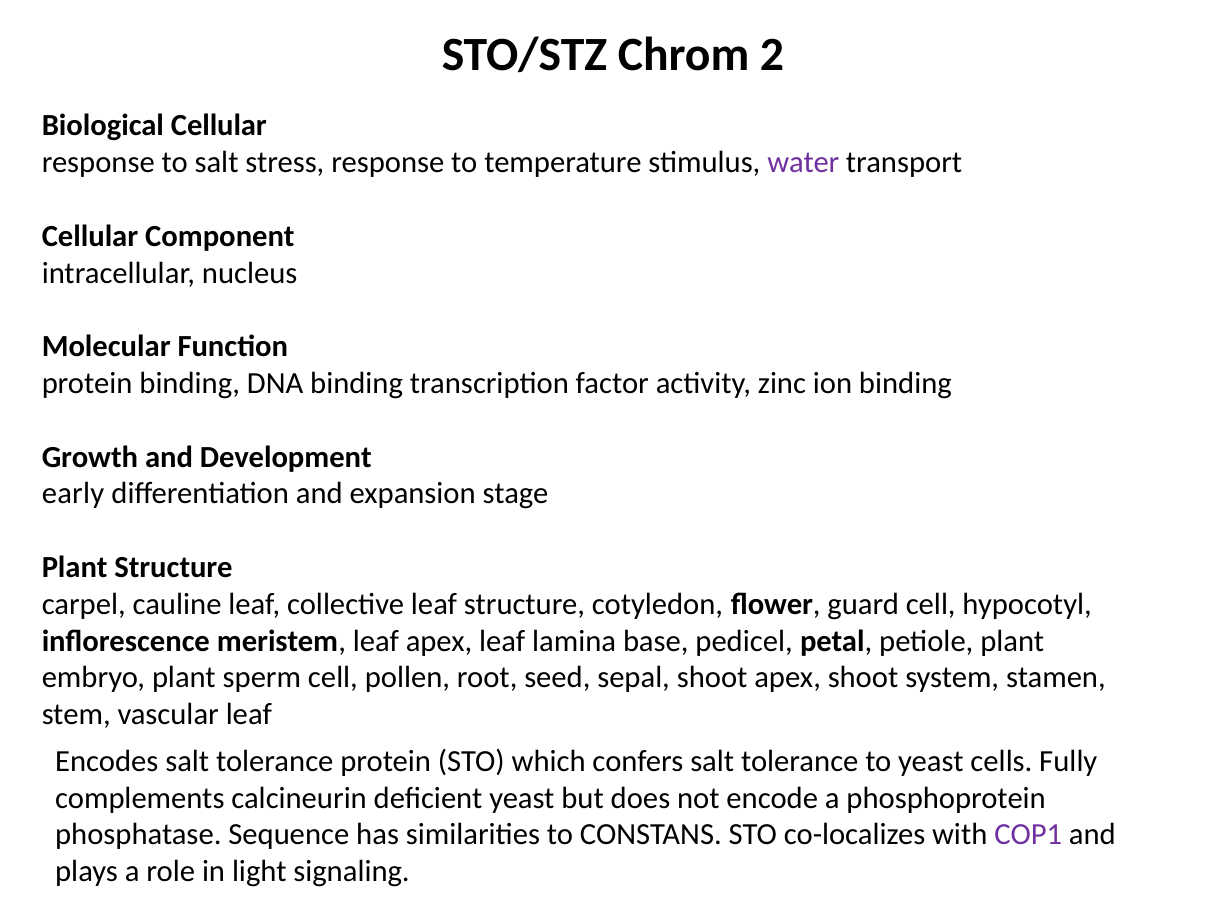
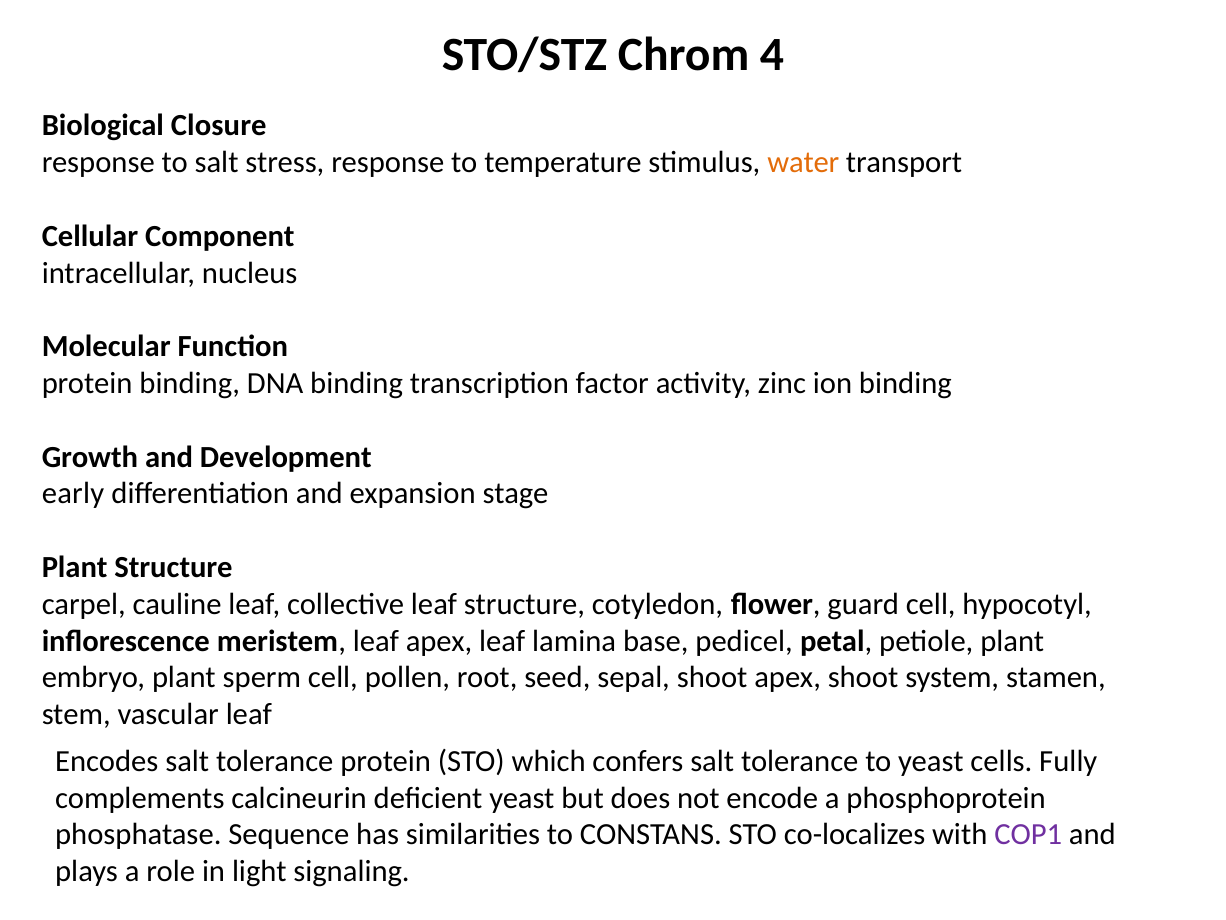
2: 2 -> 4 (772, 55)
Biological Cellular: Cellular -> Closure (219, 126)
water colour: purple -> orange (803, 162)
